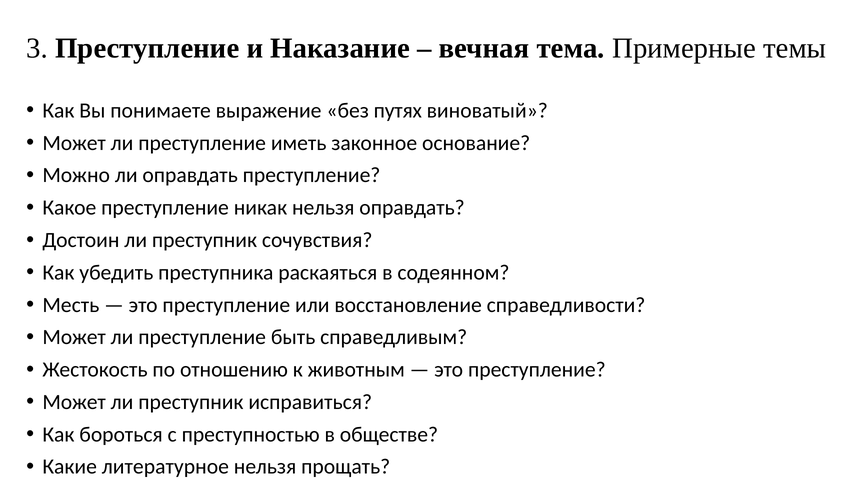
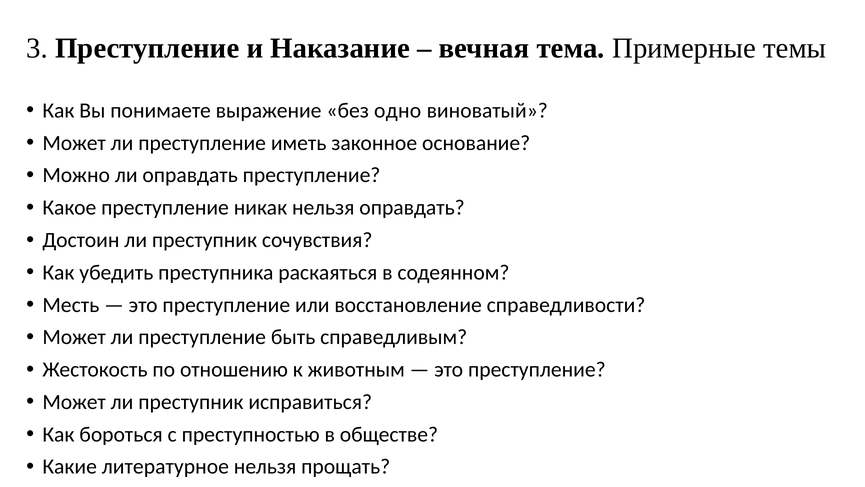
путях: путях -> одно (398, 110)
